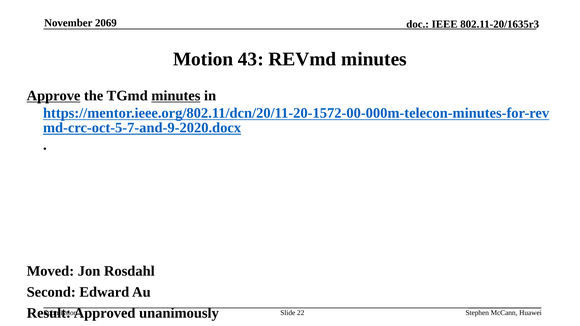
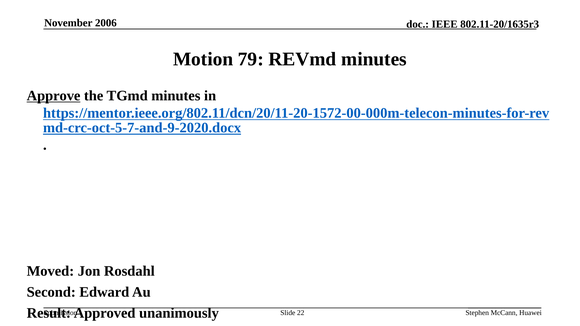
2069: 2069 -> 2006 (106, 23)
43: 43 -> 79 (251, 59)
minutes underline: present -> none (176, 96)
